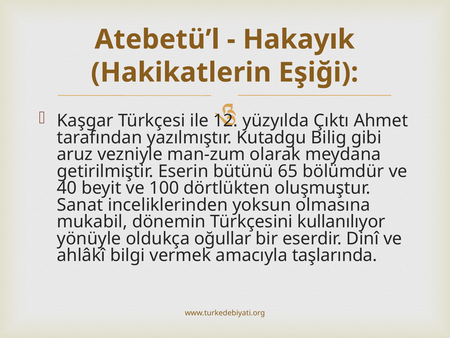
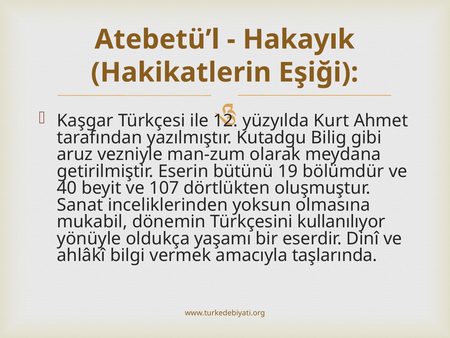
Çıktı: Çıktı -> Kurt (331, 121)
65: 65 -> 19 (288, 171)
100: 100 -> 107 (164, 188)
oğullar: oğullar -> yaşamı (223, 238)
